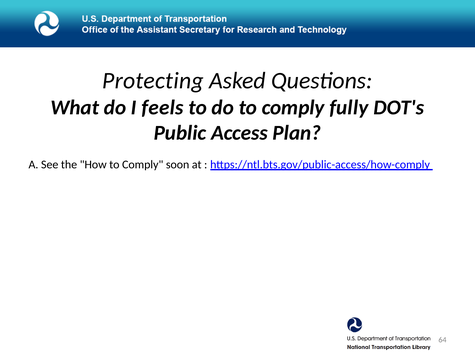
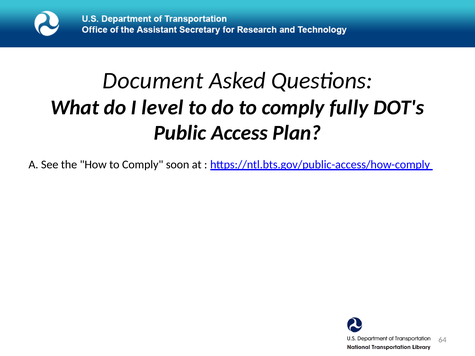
Protecting: Protecting -> Document (153, 81)
feels: feels -> level (163, 108)
